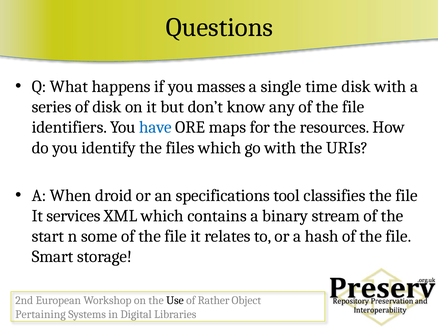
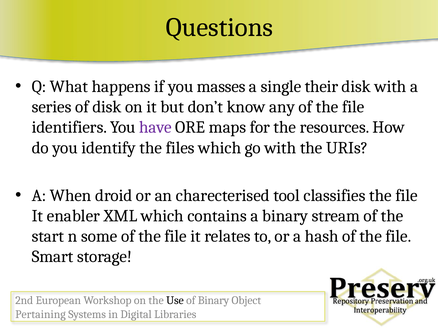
time: time -> their (322, 87)
have colour: blue -> purple (156, 128)
specifications: specifications -> charecterised (223, 196)
services: services -> enabler (73, 216)
of Rather: Rather -> Binary (214, 301)
